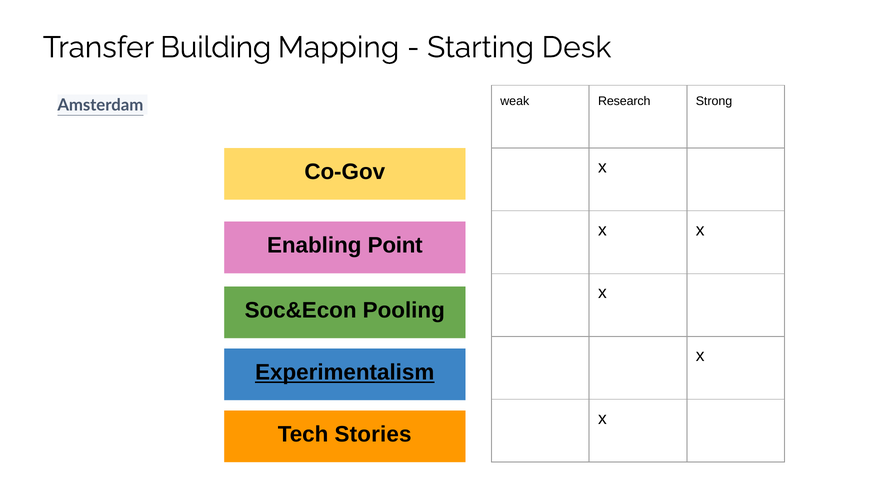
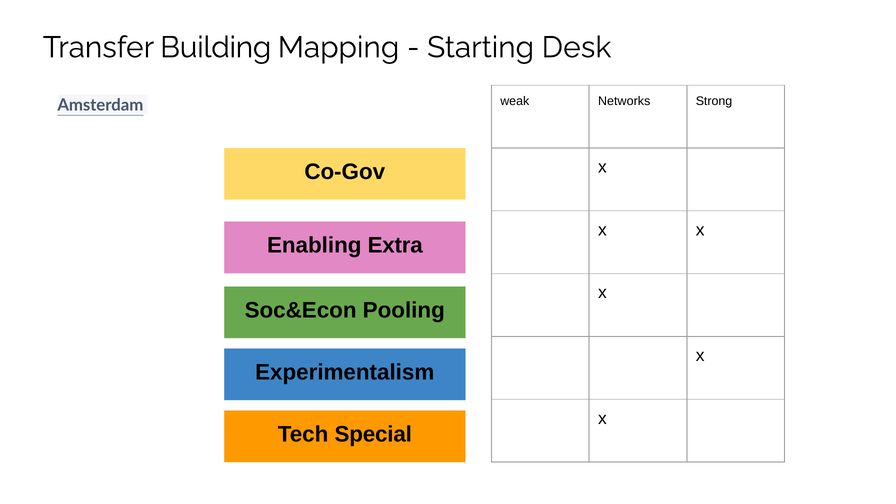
Research: Research -> Networks (624, 101)
Point: Point -> Extra (395, 246)
Experimentalism underline: present -> none (345, 373)
Stories: Stories -> Special (373, 435)
